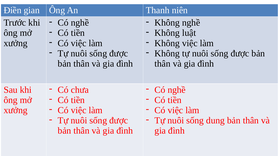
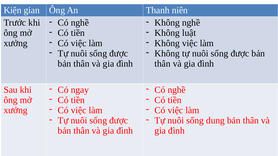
Điền: Điền -> Kiện (13, 10)
chưa: chưa -> ngay (80, 90)
